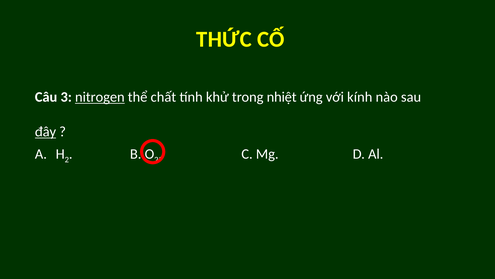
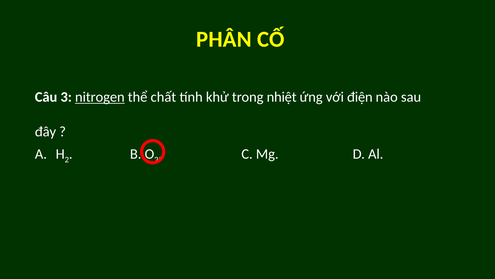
THỨC: THỨC -> PHÂN (224, 39)
kính: kính -> điện (360, 97)
đây underline: present -> none (45, 131)
